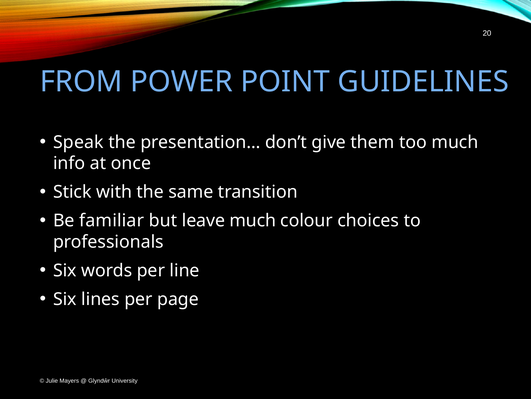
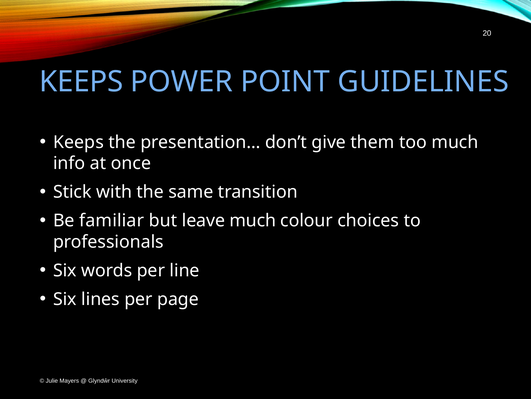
FROM: FROM -> KEEPS (81, 82)
Speak: Speak -> Keeps (78, 142)
